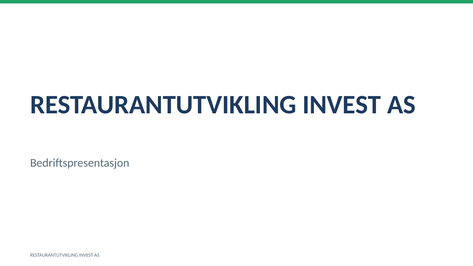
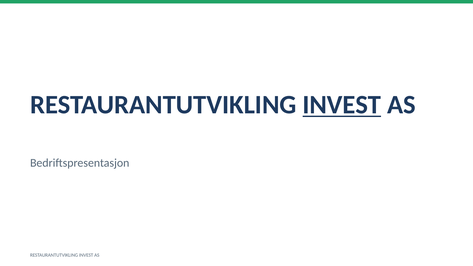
INVEST underline: none -> present (342, 105)
